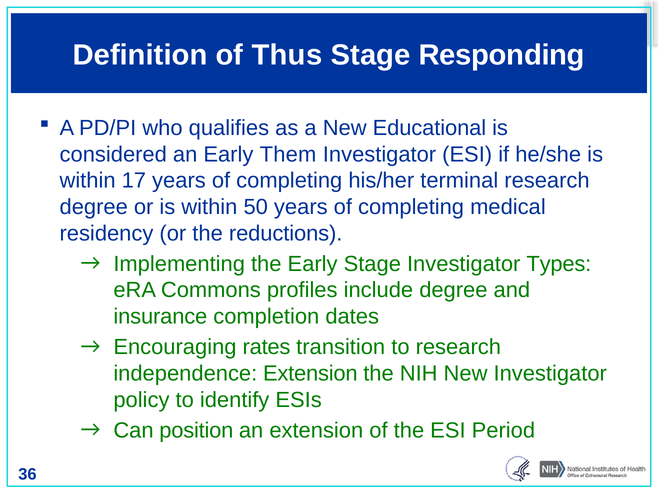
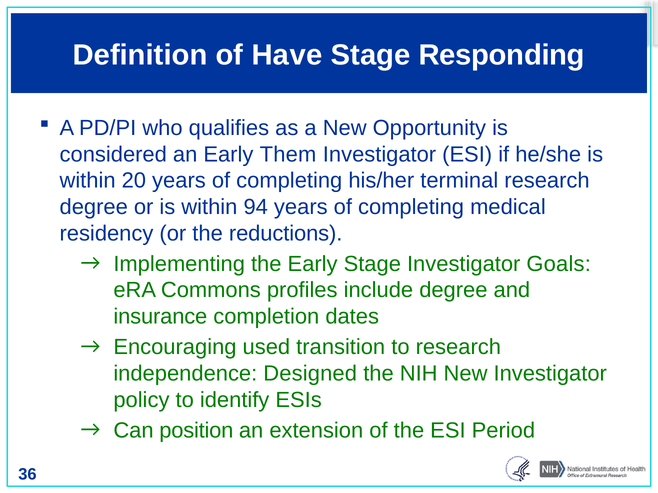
Thus: Thus -> Have (287, 55)
Educational: Educational -> Opportunity (429, 128)
17: 17 -> 20 (134, 181)
50: 50 -> 94 (256, 207)
Types: Types -> Goals (559, 264)
rates: rates -> used (266, 348)
independence Extension: Extension -> Designed (310, 374)
